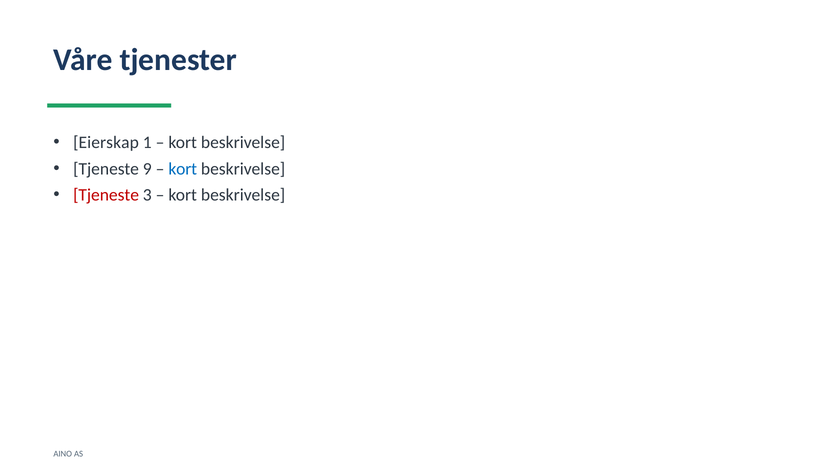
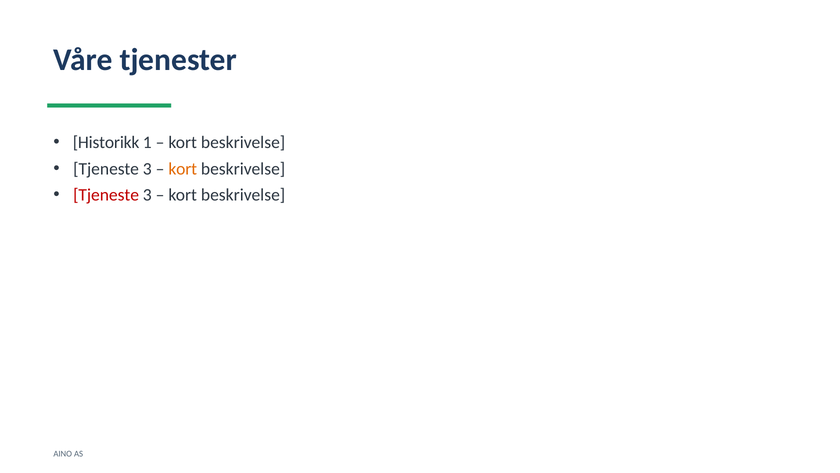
Eierskap: Eierskap -> Historikk (106, 142)
9: 9 -> 3 (147, 169)
kort colour: blue -> orange (183, 169)
